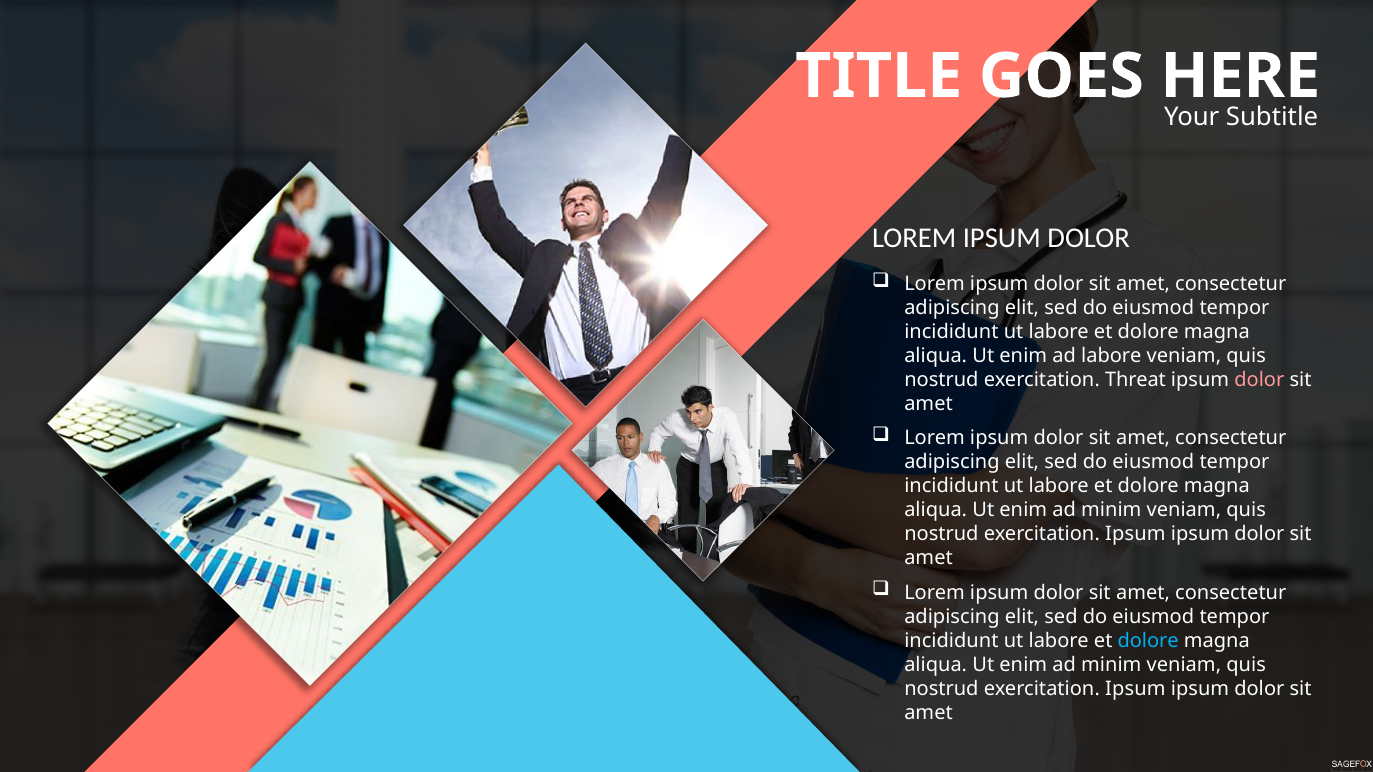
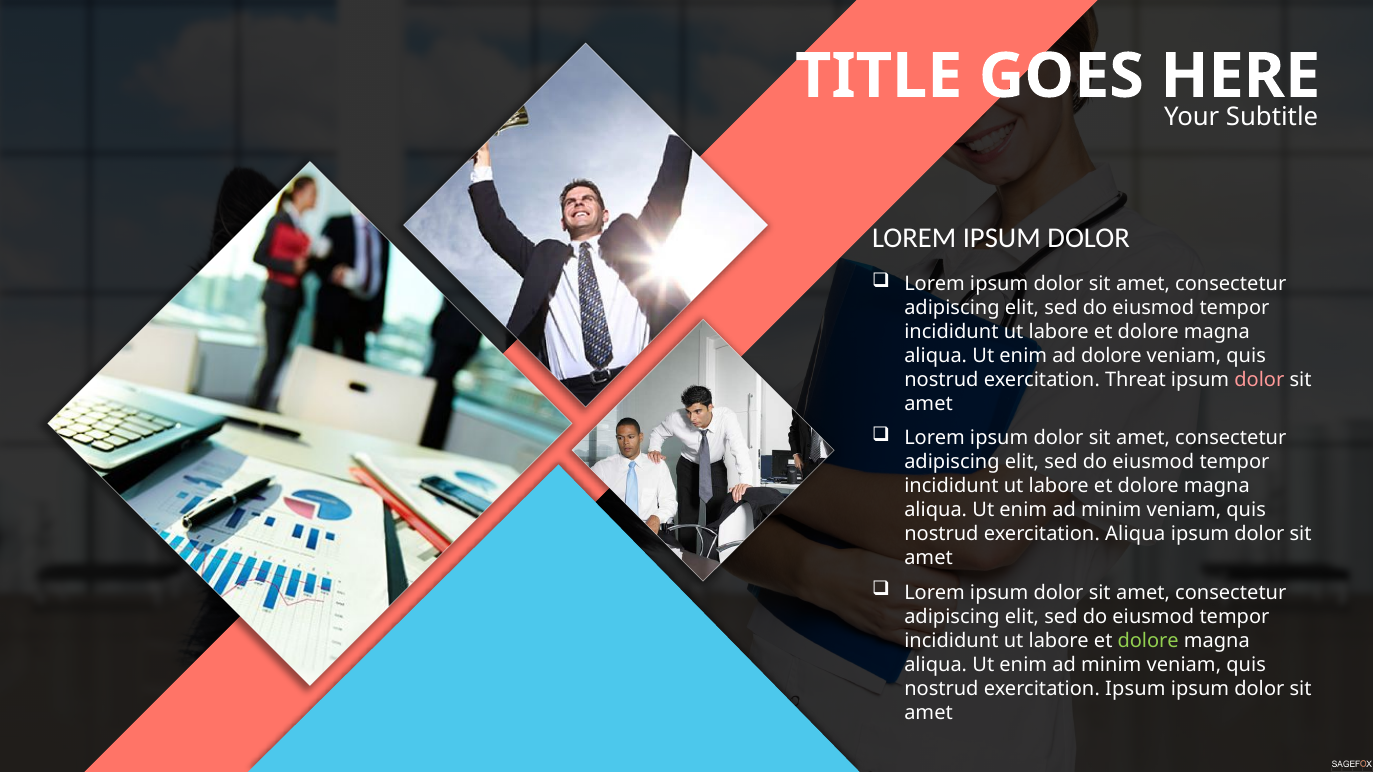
ad labore: labore -> dolore (1111, 356)
Ipsum: Ipsum -> Aliqua (1135, 535)
dolore colour: light blue -> light green (1148, 641)
